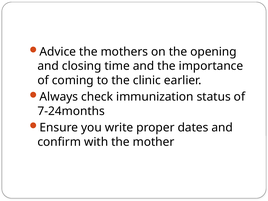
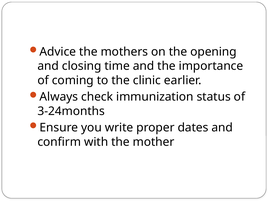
7-24months: 7-24months -> 3-24months (71, 111)
